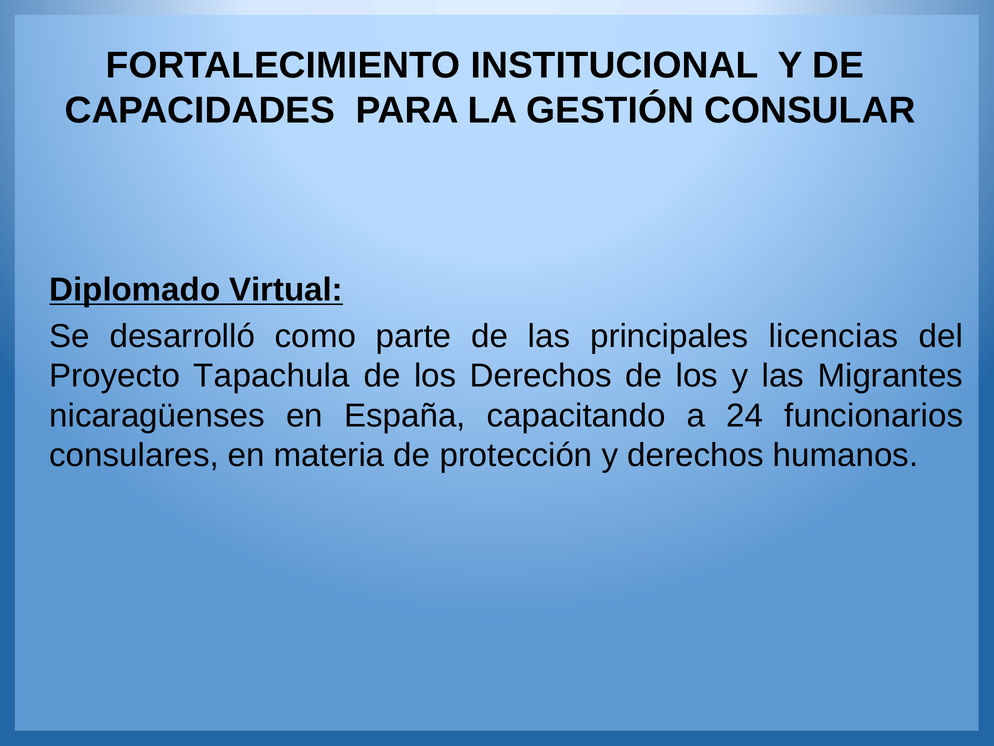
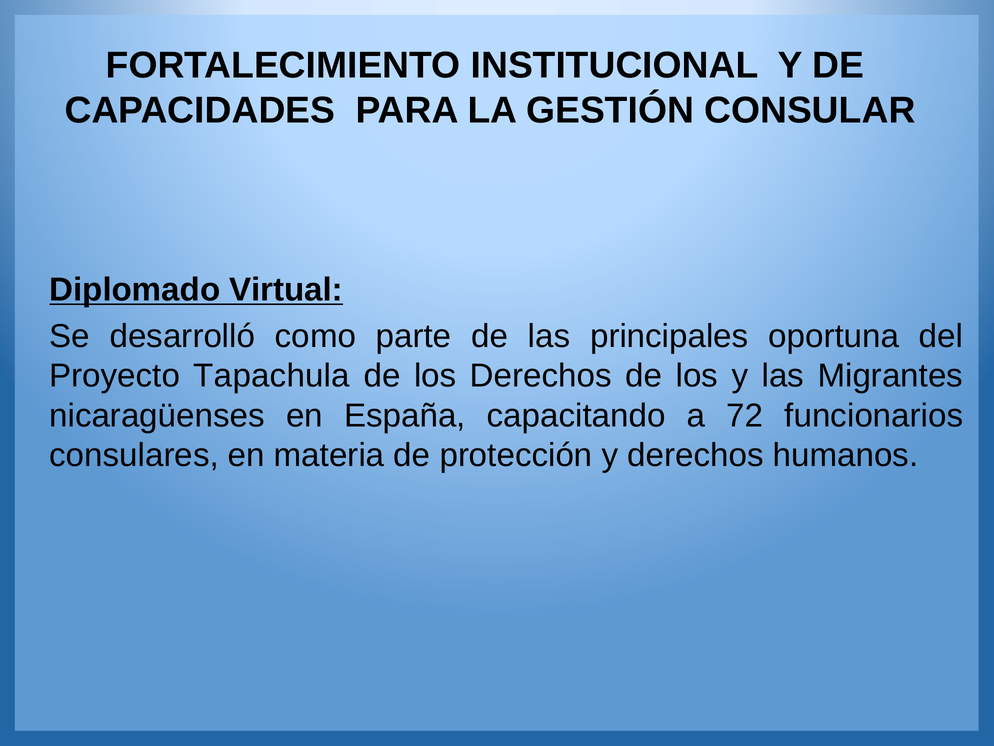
licencias: licencias -> oportuna (834, 336)
24: 24 -> 72 (745, 415)
